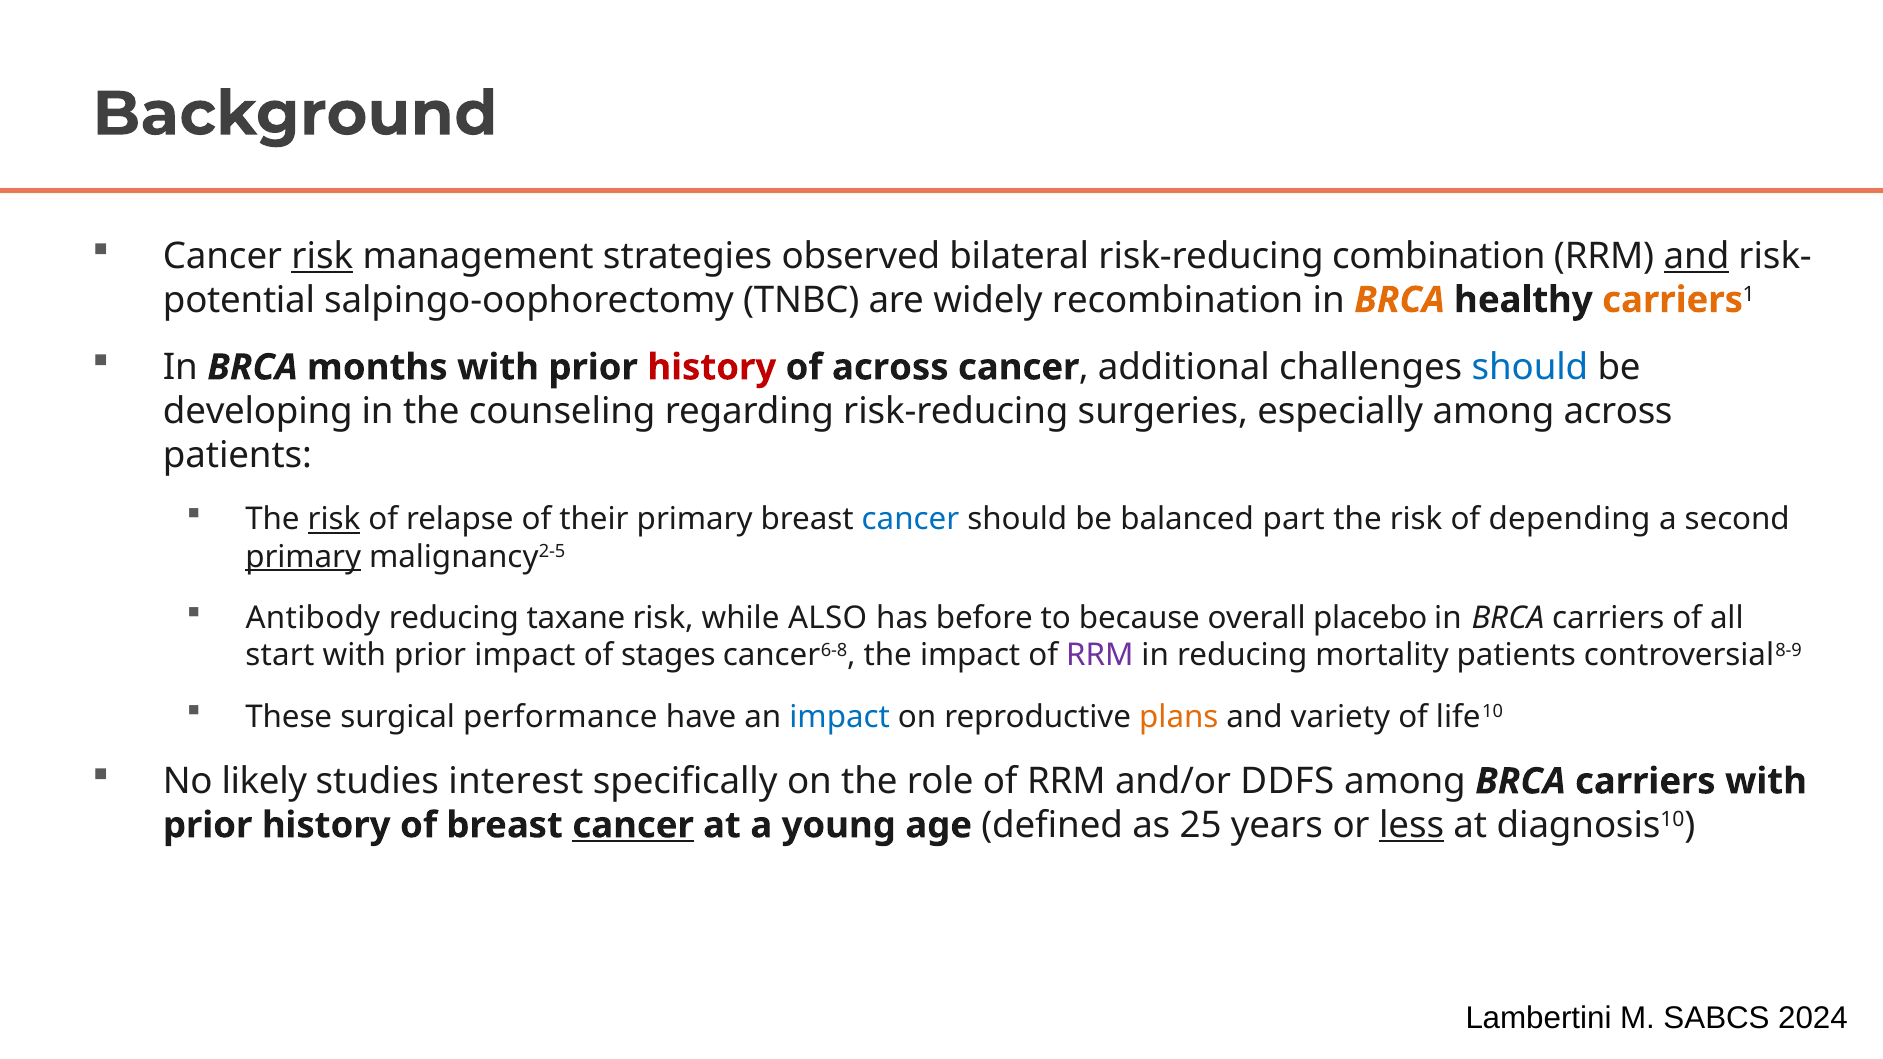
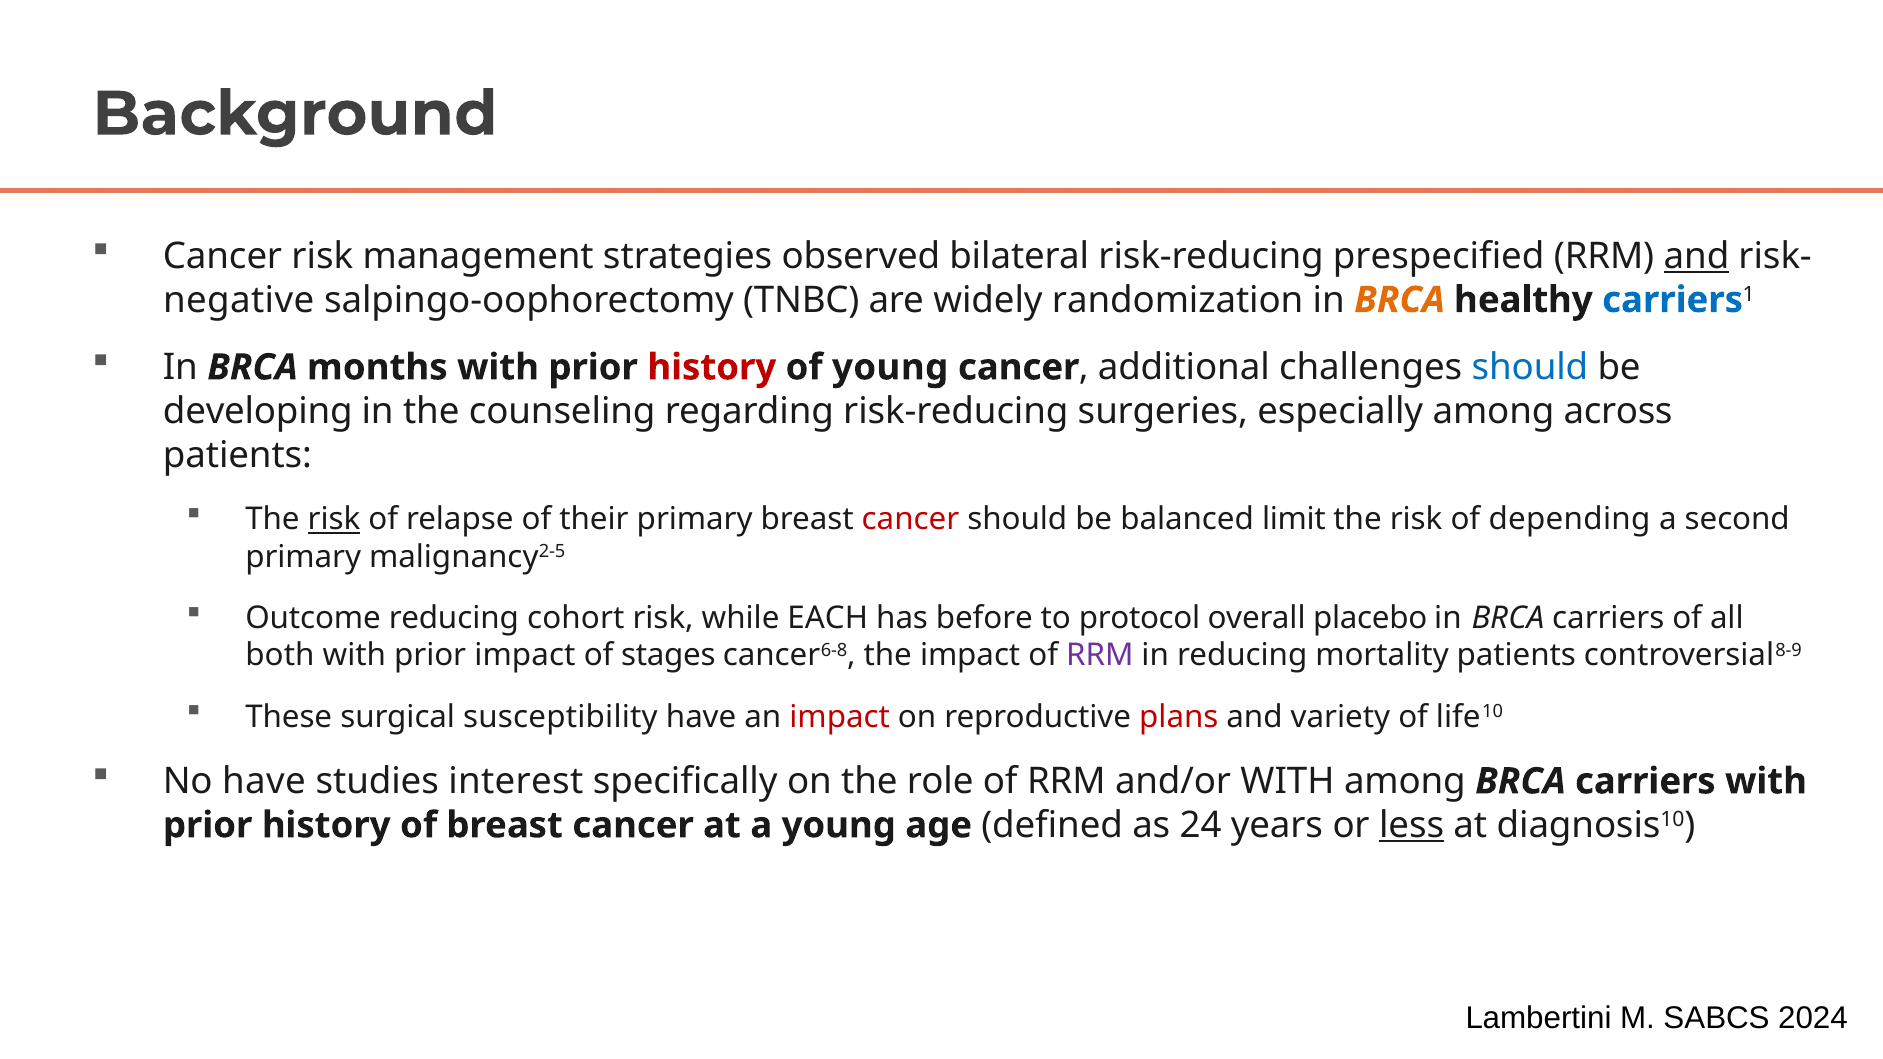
risk underline: present -> none (322, 256)
combination: combination -> prespecified (1439, 256)
potential: potential -> negative (239, 300)
recombination: recombination -> randomization (1178, 300)
carriers colour: orange -> blue (1673, 300)
of across: across -> young (890, 367)
cancer colour: blue -> red (911, 519)
part: part -> limit (1294, 519)
primary underline: present -> none (303, 557)
Antibody: Antibody -> Outcome (313, 618)
taxane: taxane -> cohort (576, 618)
ALSO: ALSO -> EACH (828, 618)
because: because -> protocol (1139, 618)
start: start -> both (280, 656)
performance: performance -> susceptibility (560, 717)
impact colour: blue -> red (840, 717)
plans colour: orange -> red (1179, 717)
No likely: likely -> have (264, 781)
and/or DDFS: DDFS -> WITH (1288, 781)
cancer underline: present -> none (633, 825)
25: 25 -> 24 (1201, 825)
